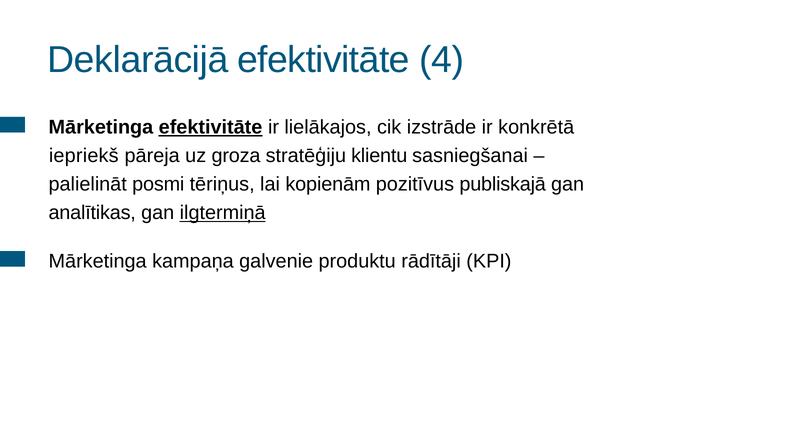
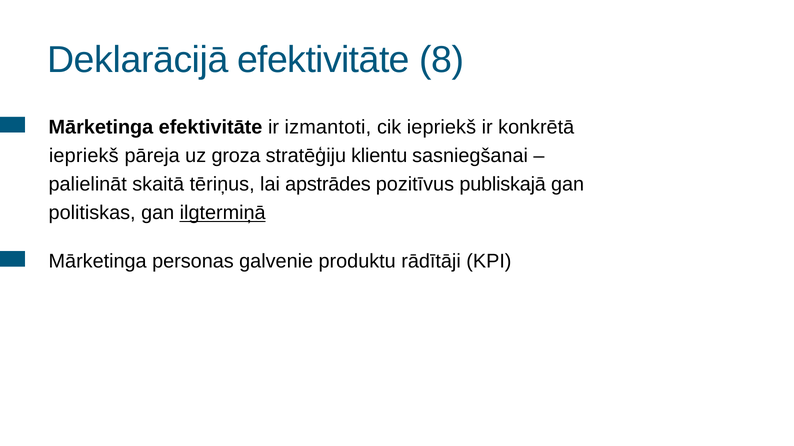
4: 4 -> 8 (442, 60)
efektivitāte underline: present -> none (211, 127)
lielākajos: lielākajos -> izmantoti (328, 127)
cik izstrāde: izstrāde -> iepriekš (441, 127)
posmi: posmi -> skaitā (158, 185)
kopienām: kopienām -> apstrādes (328, 185)
analītikas: analītikas -> politiskas (92, 213)
kampaņa: kampaņa -> personas (193, 262)
